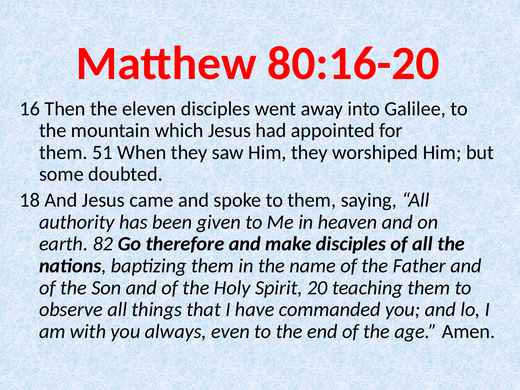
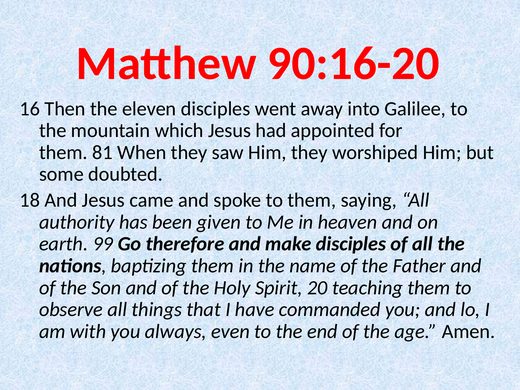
80:16-20: 80:16-20 -> 90:16-20 (353, 64)
51: 51 -> 81 (102, 152)
82: 82 -> 99 (103, 244)
